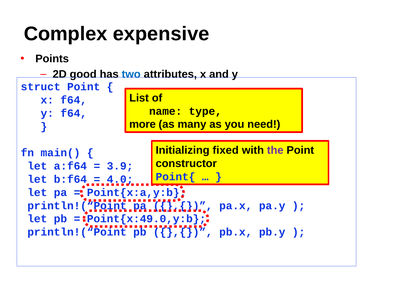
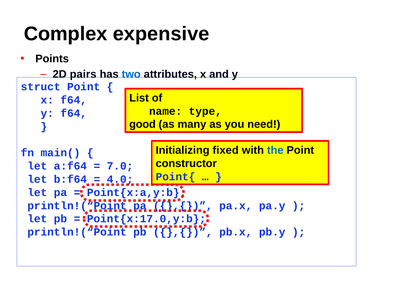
good: good -> pairs (83, 74)
more: more -> good (142, 124)
the colour: purple -> blue (275, 150)
3.9: 3.9 -> 7.0 (120, 166)
Point{x:49.0,y:b: Point{x:49.0,y:b -> Point{x:17.0,y:b (146, 219)
